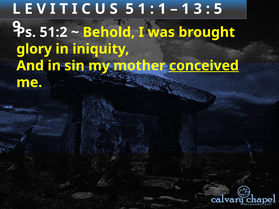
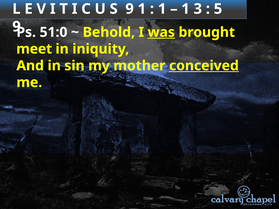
S 5: 5 -> 9 (130, 9)
51:2: 51:2 -> 51:0 (53, 32)
was underline: none -> present (161, 32)
glory: glory -> meet (34, 49)
